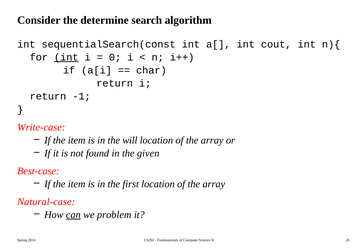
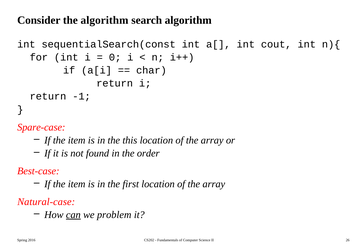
the determine: determine -> algorithm (105, 20)
int underline: present -> none (66, 57)
Write-case: Write-case -> Spare-case (41, 127)
will: will -> this (130, 140)
given: given -> order (148, 153)
